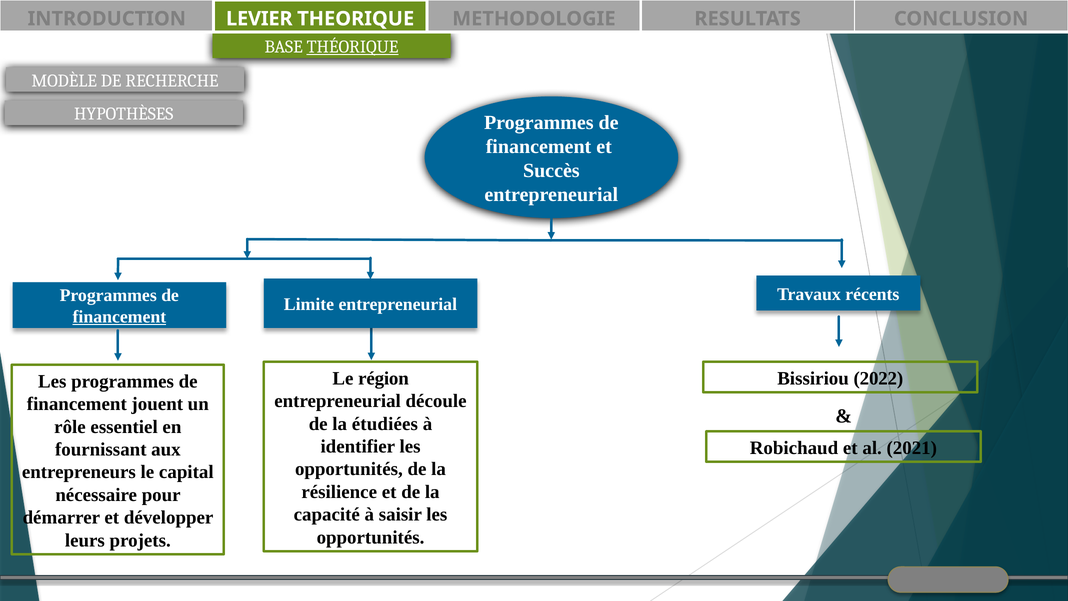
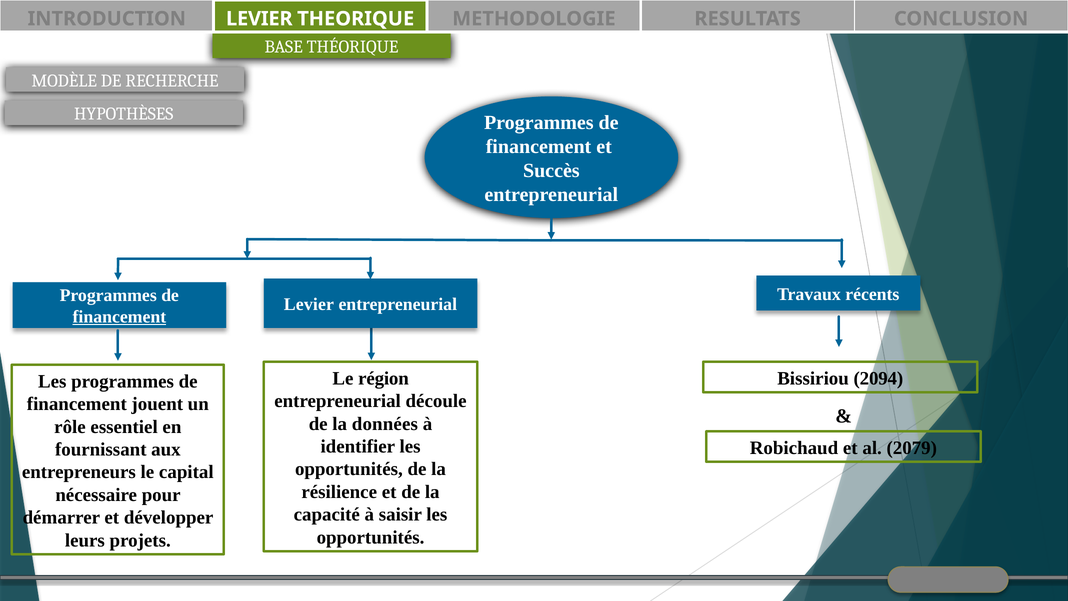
THÉORIQUE underline: present -> none (353, 47)
Limite: Limite -> Levier (309, 304)
2022: 2022 -> 2094 (878, 378)
étudiées: étudiées -> données (385, 424)
2021: 2021 -> 2079 (912, 448)
